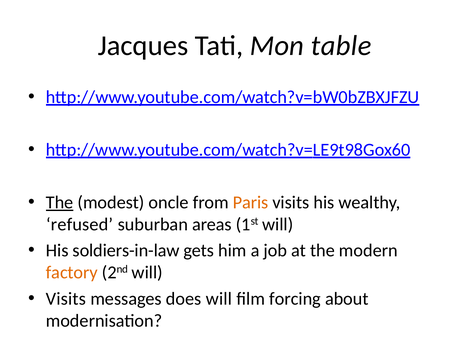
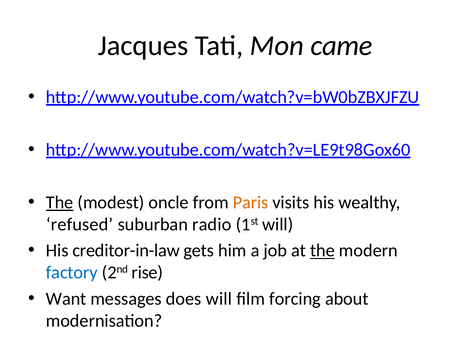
table: table -> came (341, 45)
areas: areas -> radio (212, 224)
soldiers-in-law: soldiers-in-law -> creditor-in-law (126, 250)
the underline: none -> present (322, 250)
factory colour: orange -> blue (72, 272)
2nd will: will -> rise (147, 272)
Visits: Visits -> Want (66, 298)
